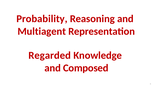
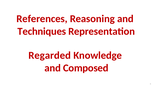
Probability: Probability -> References (42, 19)
Multiagent: Multiagent -> Techniques (42, 31)
